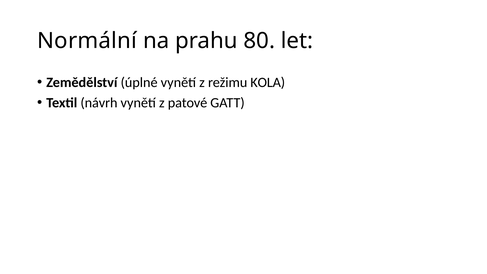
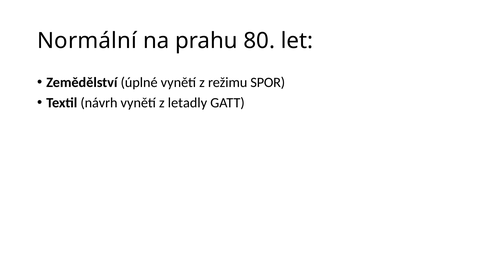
KOLA: KOLA -> SPOR (268, 82)
patové: patové -> letadly (187, 103)
